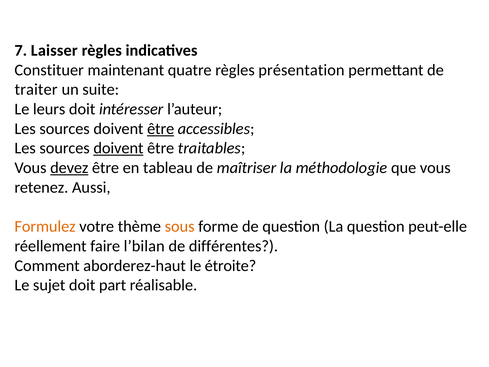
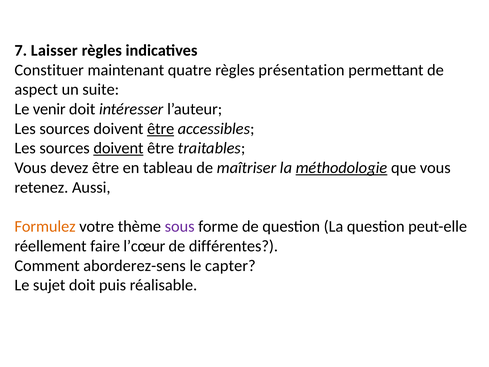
traiter: traiter -> aspect (36, 89)
leurs: leurs -> venir (49, 109)
devez underline: present -> none (69, 168)
méthodologie underline: none -> present (341, 168)
sous colour: orange -> purple (180, 226)
l’bilan: l’bilan -> l’cœur (144, 246)
aborderez-haut: aborderez-haut -> aborderez-sens (135, 266)
étroite: étroite -> capter (230, 266)
part: part -> puis (113, 285)
